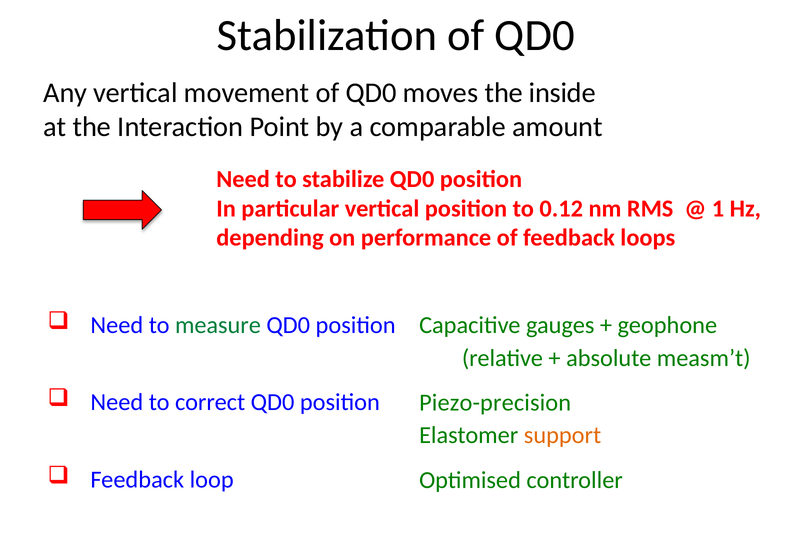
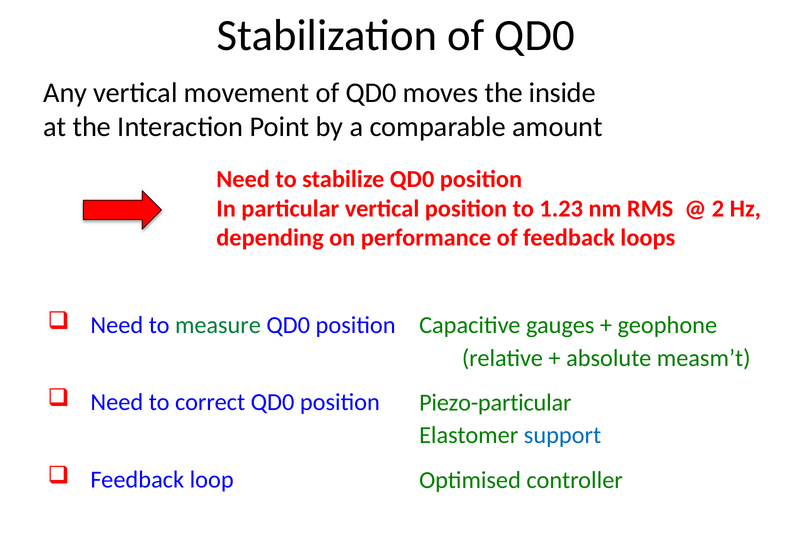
0.12: 0.12 -> 1.23 (561, 208)
1: 1 -> 2 (718, 208)
Piezo-precision: Piezo-precision -> Piezo-particular (495, 402)
support colour: orange -> blue (563, 435)
